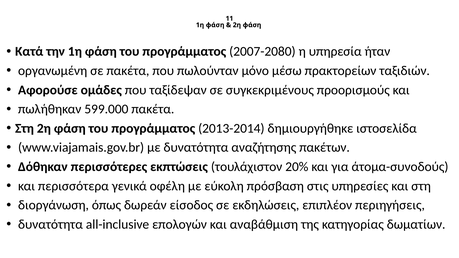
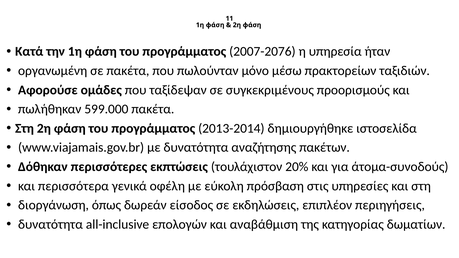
2007-2080: 2007-2080 -> 2007-2076 (262, 52)
